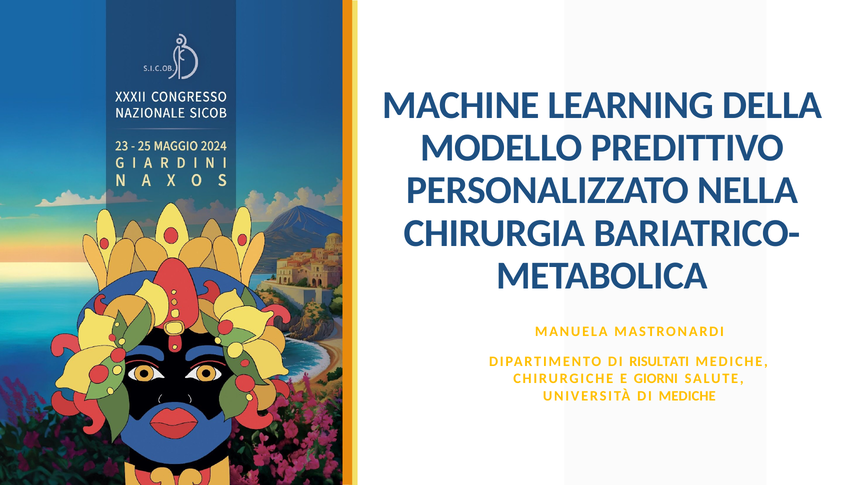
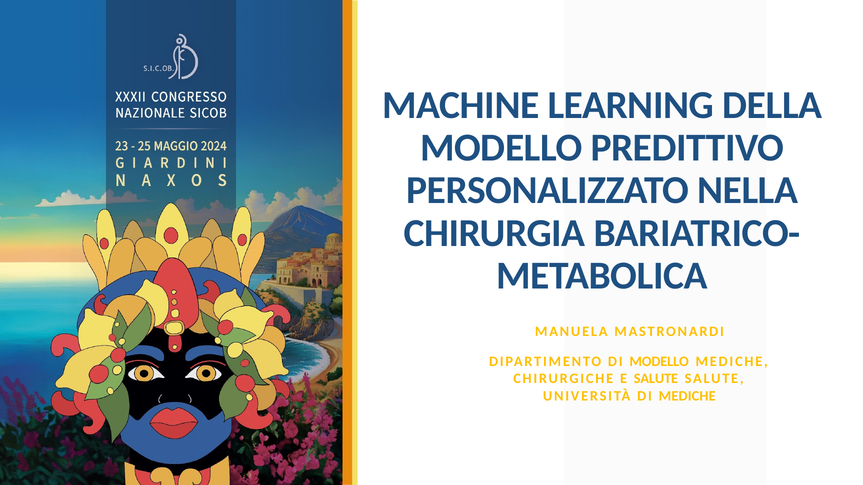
DI RISULTATI: RISULTATI -> MODELLO (659, 362)
E GIORNI: GIORNI -> SALUTE (656, 379)
